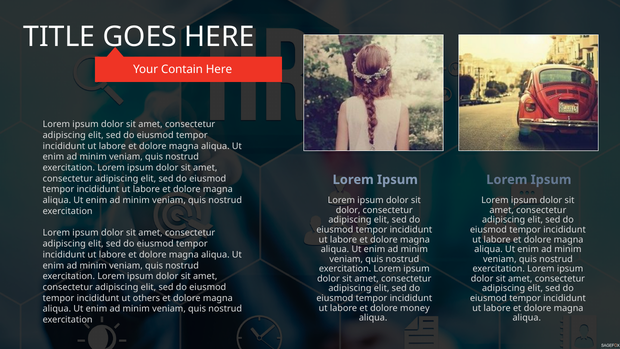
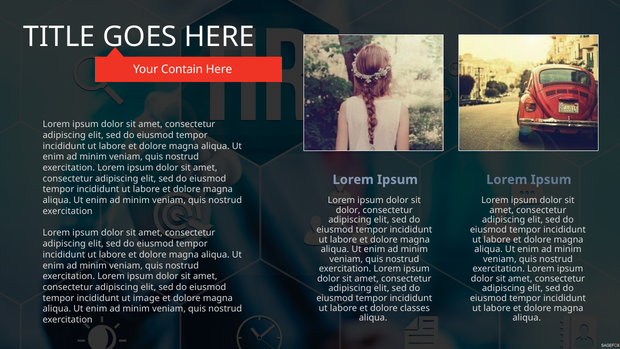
others: others -> image (146, 298)
money: money -> classes (415, 308)
